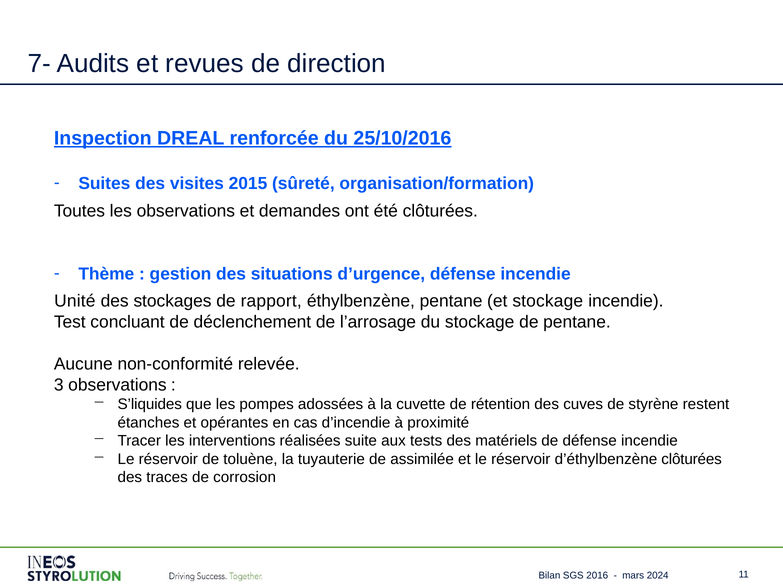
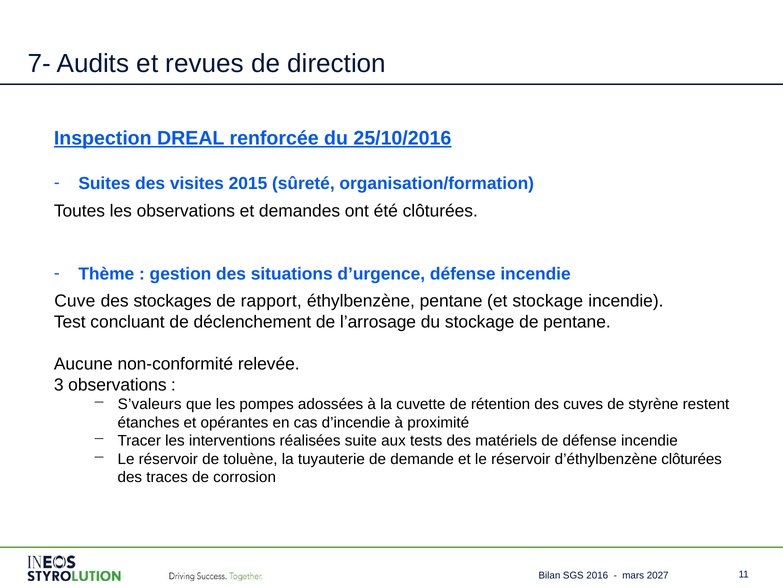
Unité: Unité -> Cuve (75, 301)
S’liquides: S’liquides -> S’valeurs (150, 404)
assimilée: assimilée -> demande (422, 459)
2024: 2024 -> 2027 (658, 575)
